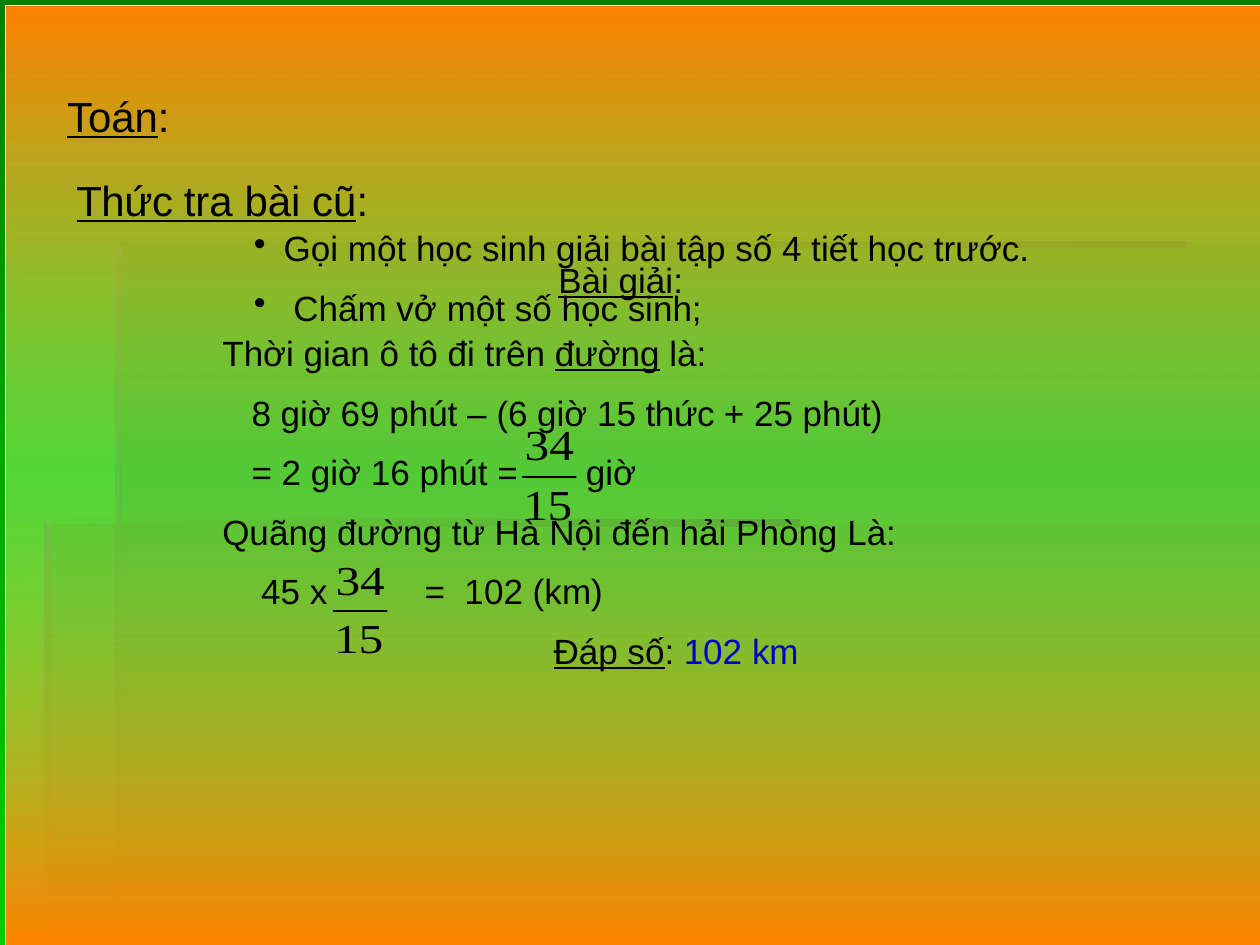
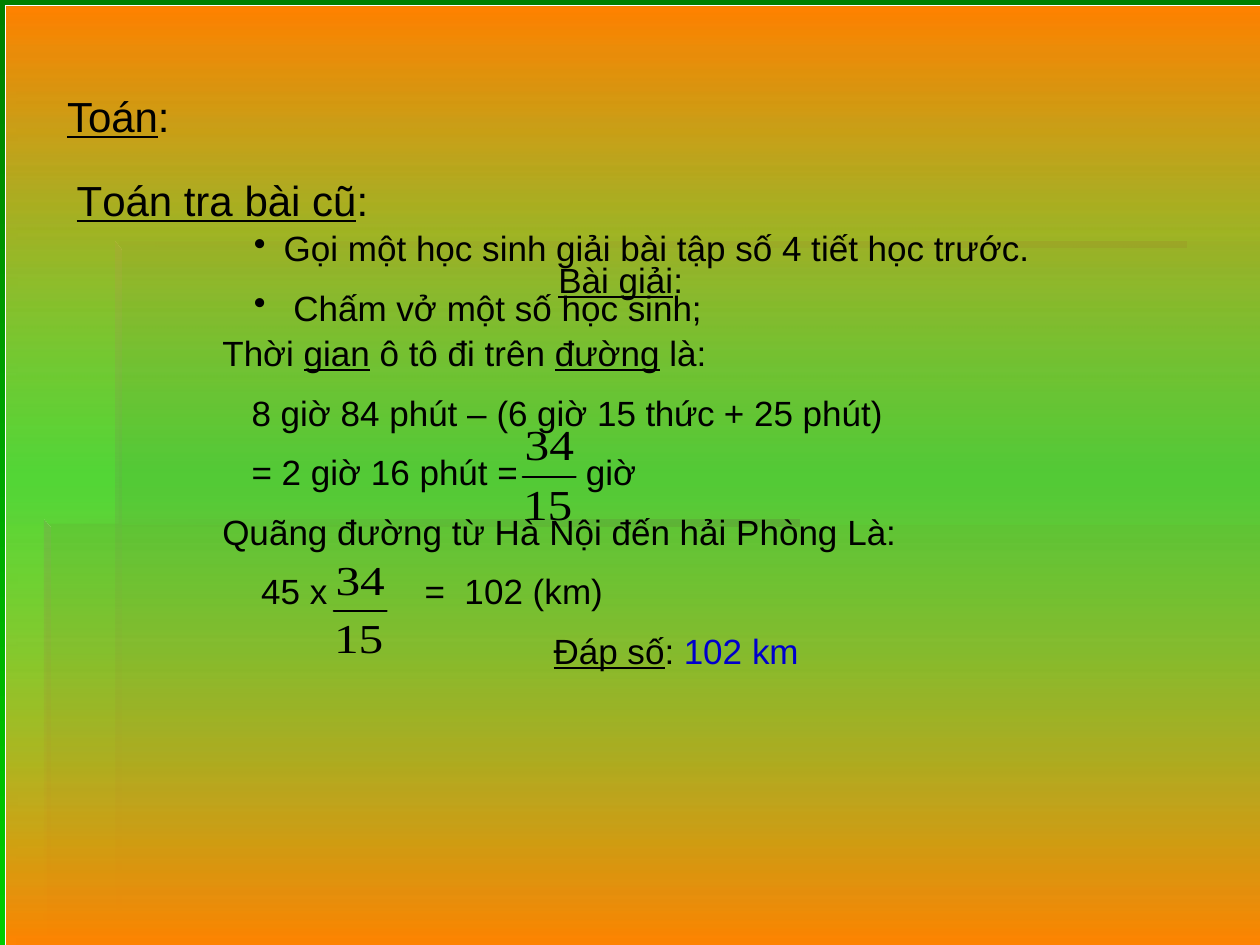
Thức: Thức -> Toán (124, 202)
gian underline: none -> present (337, 355)
69: 69 -> 84 (360, 415)
